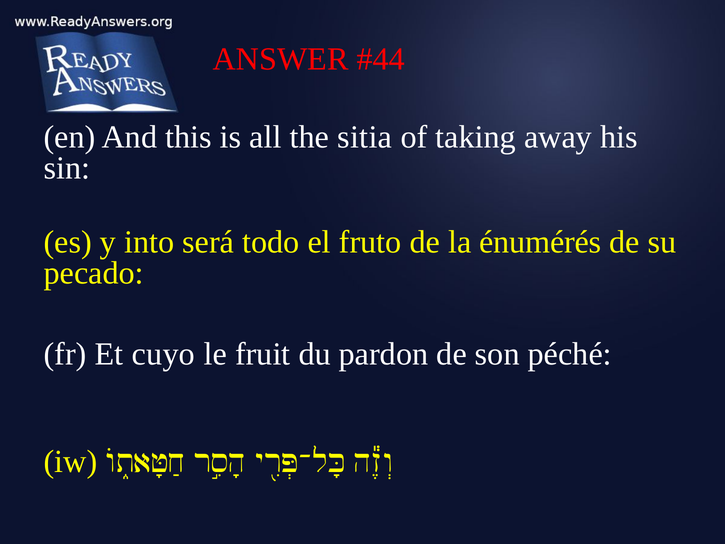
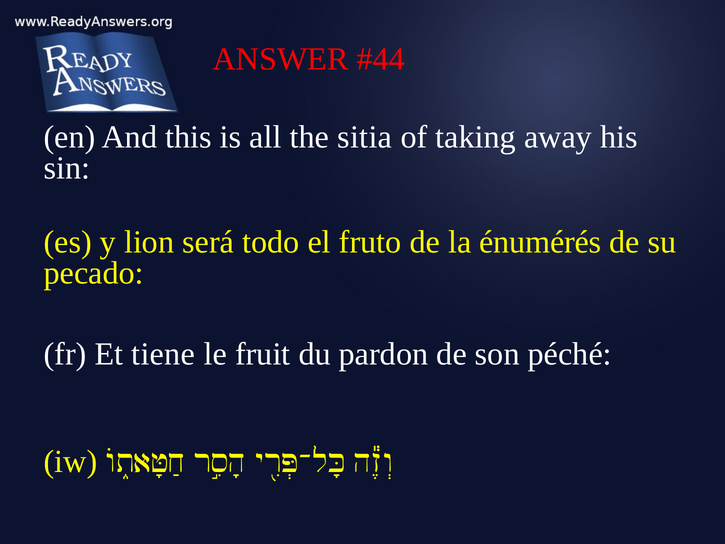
into: into -> lion (149, 242)
cuyo: cuyo -> tiene (163, 354)
